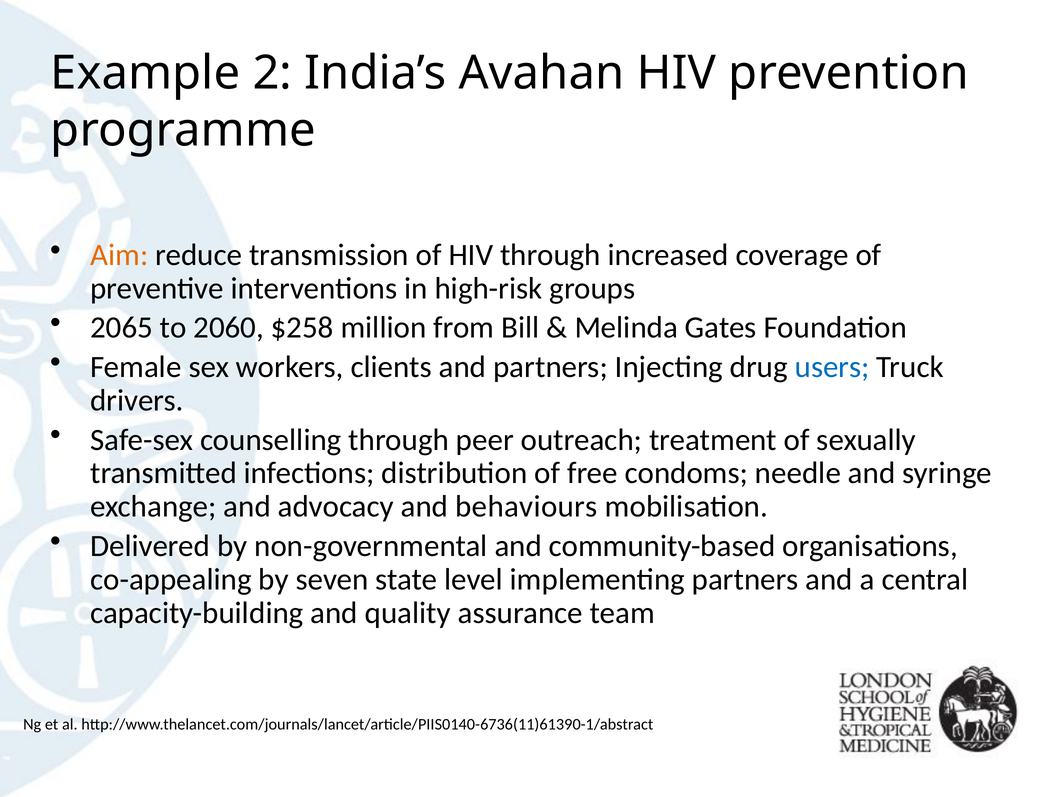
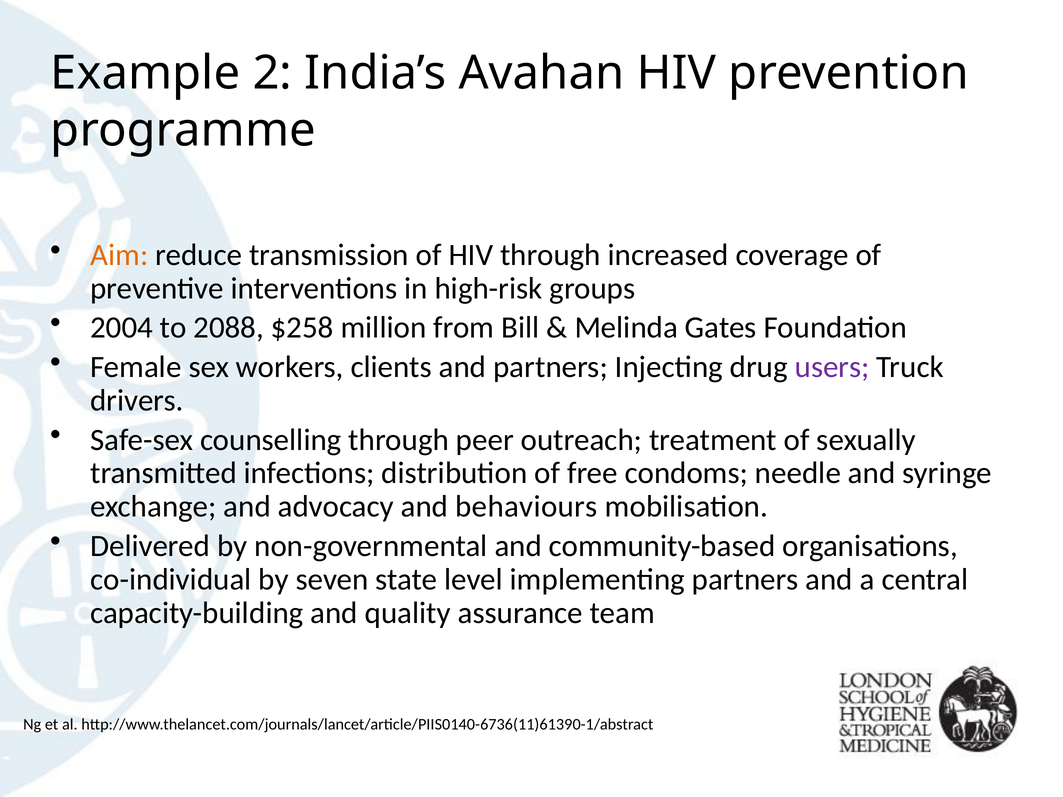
2065: 2065 -> 2004 (122, 328)
2060: 2060 -> 2088 (229, 328)
users colour: blue -> purple (832, 367)
co-appealing: co-appealing -> co-individual (171, 580)
